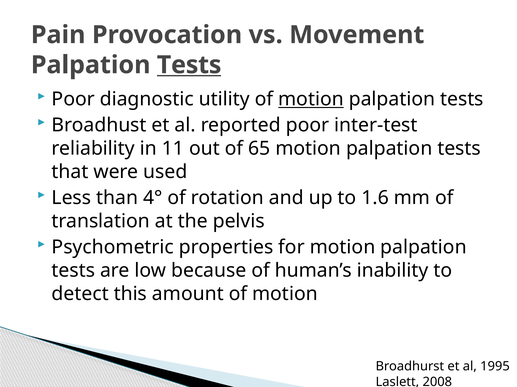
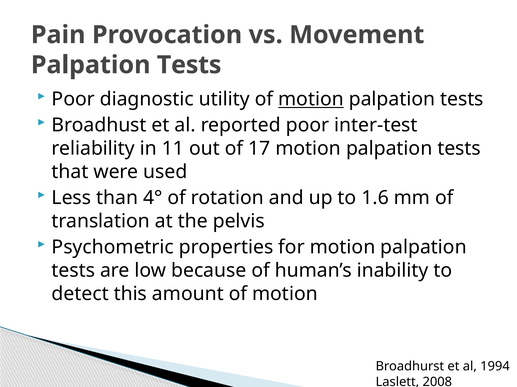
Tests underline: present -> none (189, 65)
65: 65 -> 17 (259, 149)
1995: 1995 -> 1994 (495, 367)
